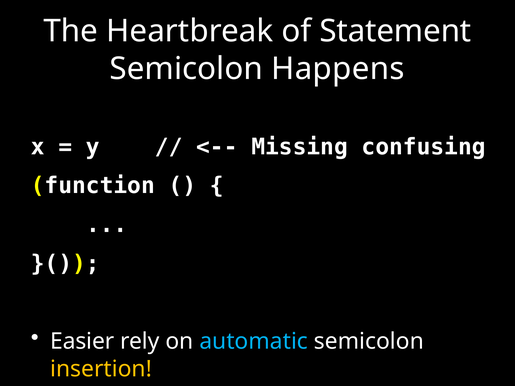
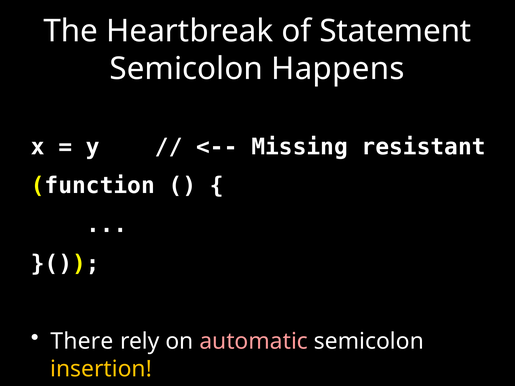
confusing: confusing -> resistant (424, 147)
Easier: Easier -> There (82, 342)
automatic colour: light blue -> pink (254, 342)
